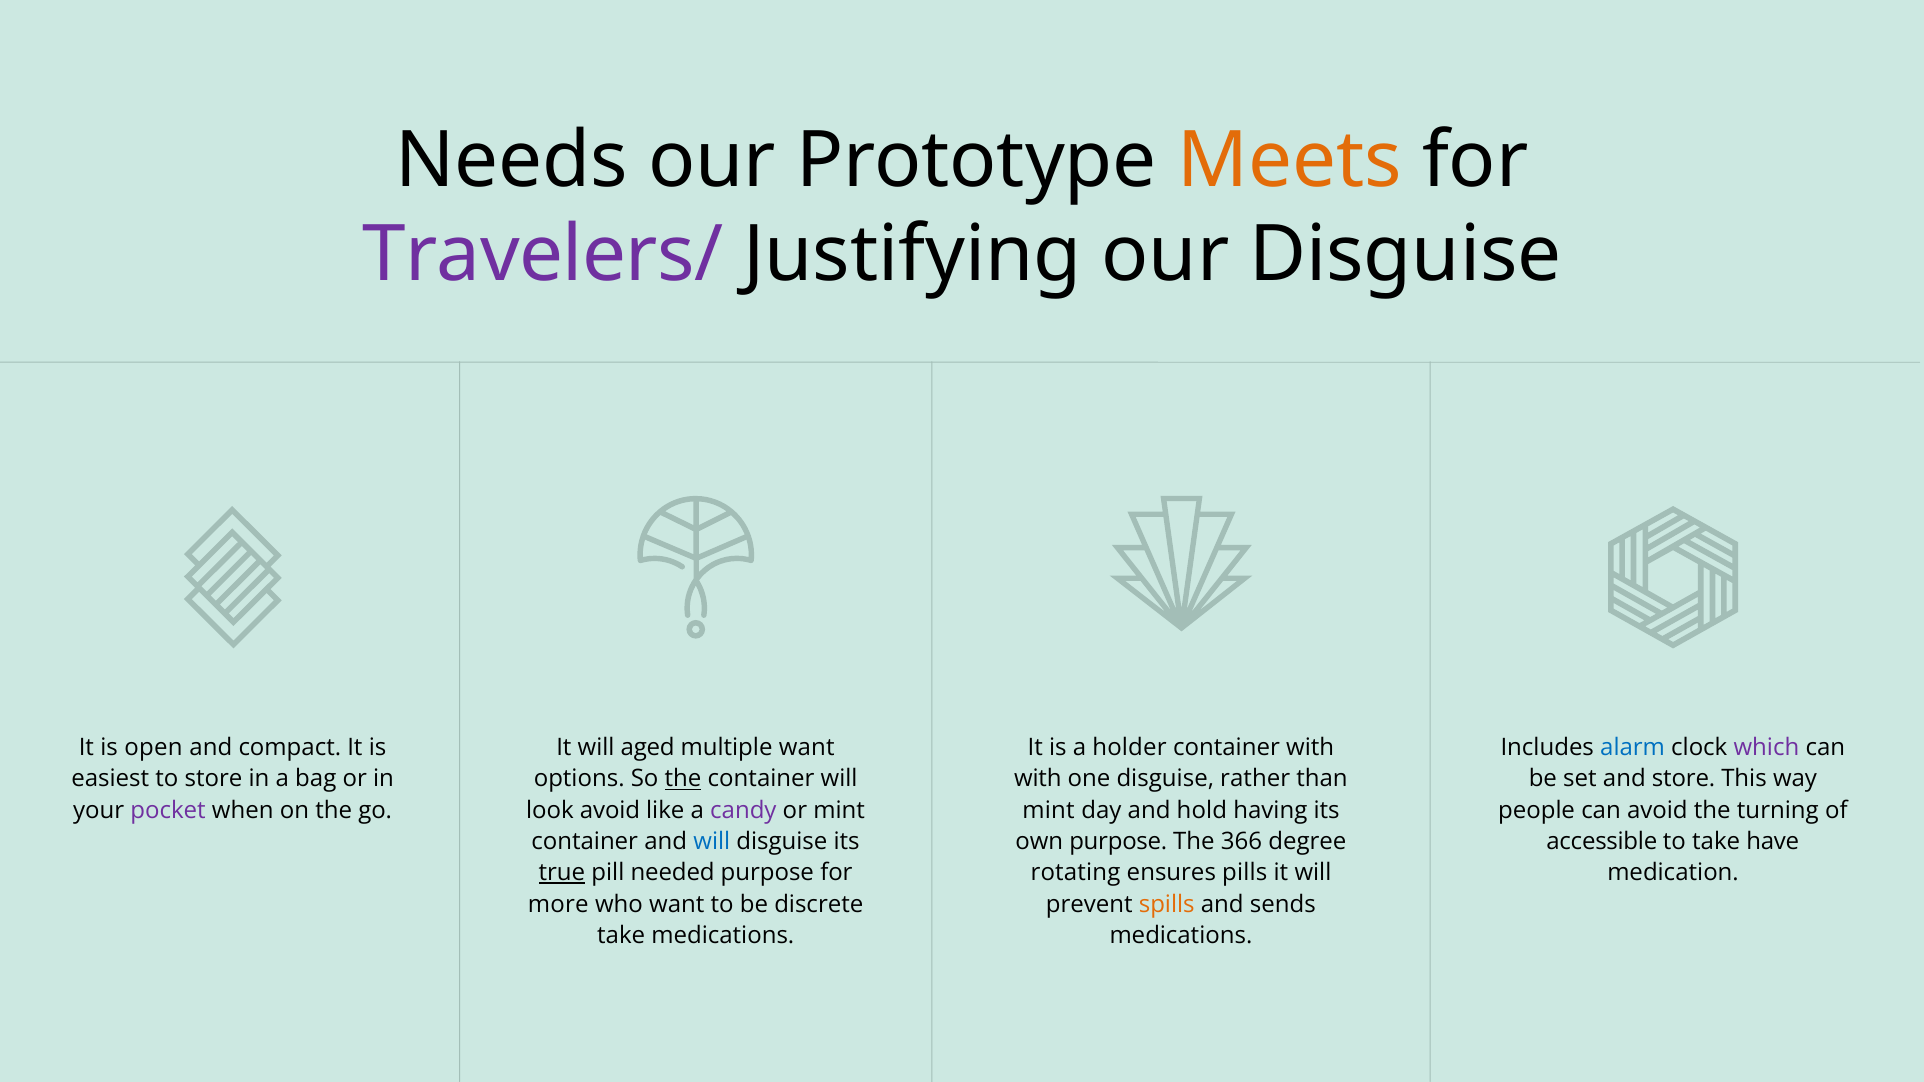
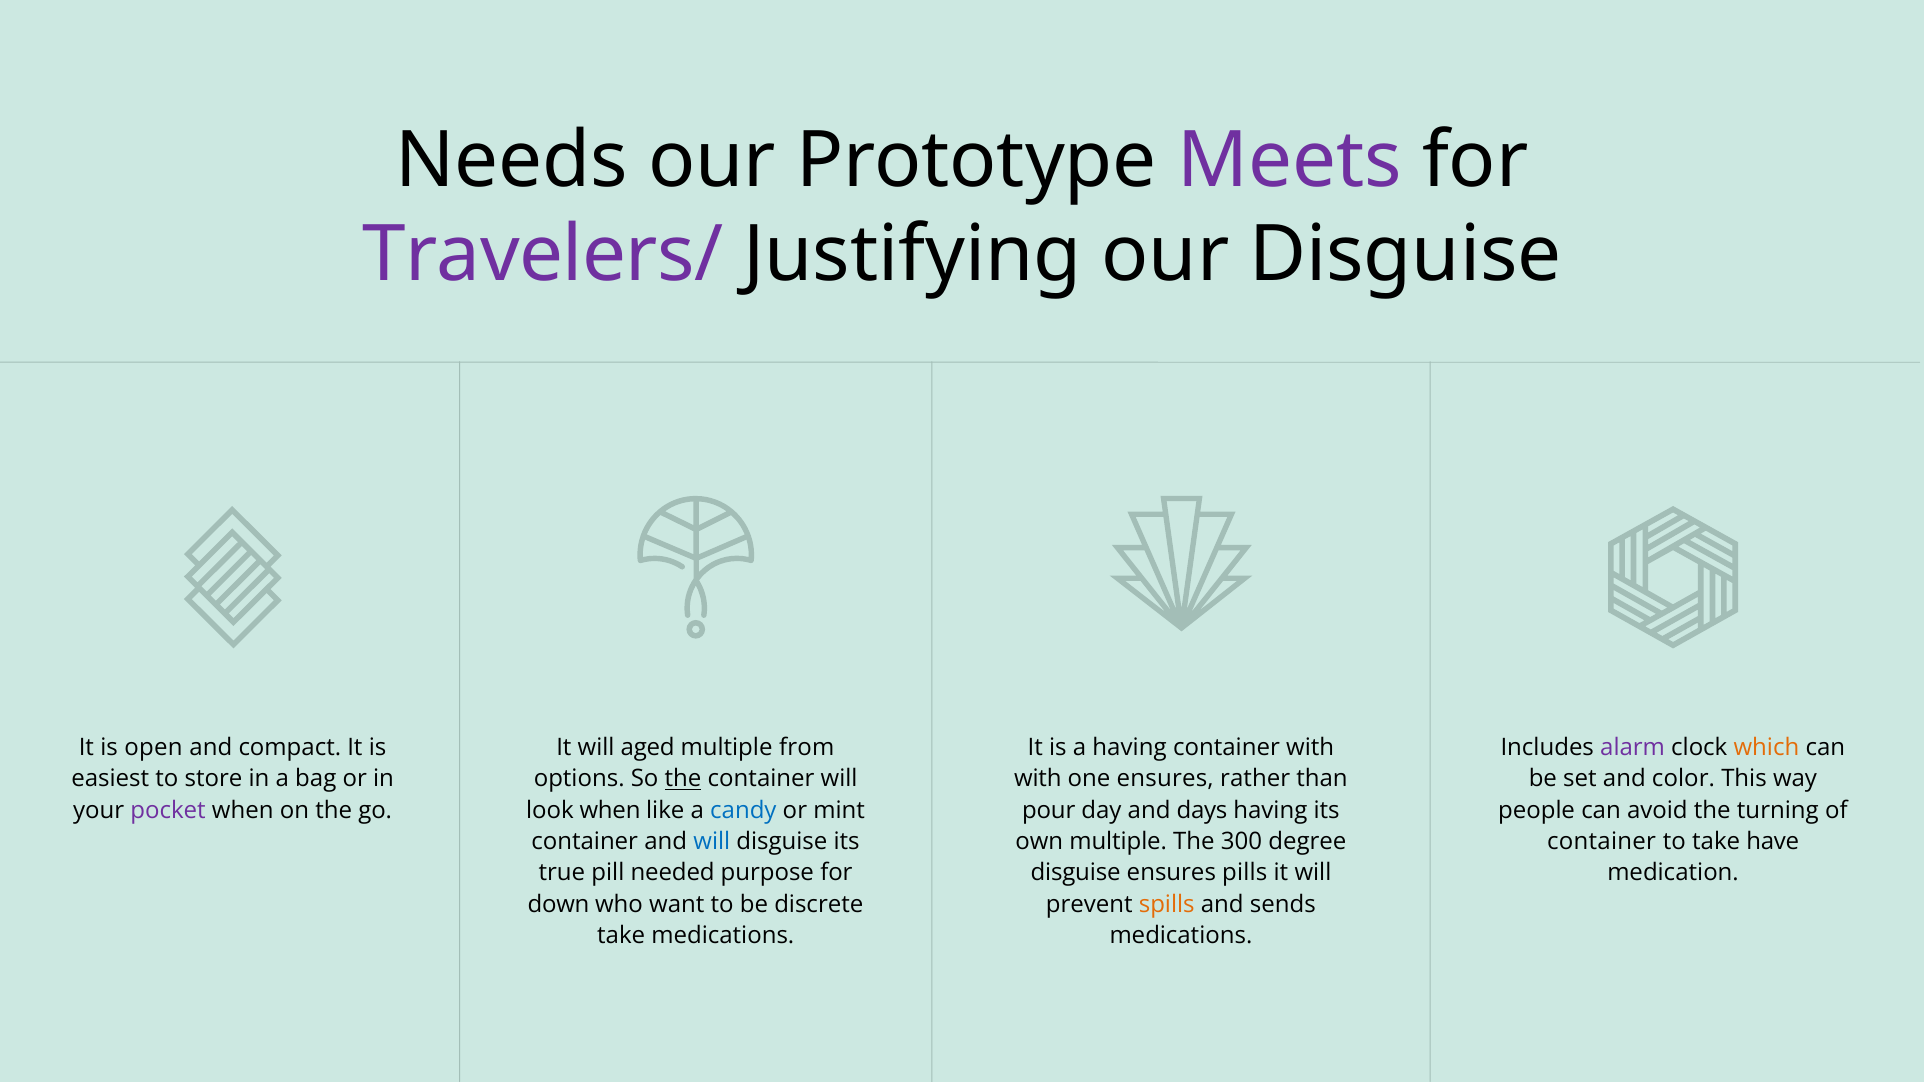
Meets colour: orange -> purple (1290, 161)
multiple want: want -> from (807, 748)
a holder: holder -> having (1130, 748)
alarm colour: blue -> purple (1633, 748)
which colour: purple -> orange (1766, 748)
one disguise: disguise -> ensures (1165, 779)
and store: store -> color (1683, 779)
look avoid: avoid -> when (610, 810)
candy colour: purple -> blue (743, 810)
mint: mint -> pour (1049, 810)
hold: hold -> days (1202, 810)
own purpose: purpose -> multiple (1118, 842)
366: 366 -> 300 (1242, 842)
accessible: accessible -> container (1602, 842)
true underline: present -> none (562, 873)
rotating: rotating -> disguise (1076, 873)
more: more -> down (558, 904)
